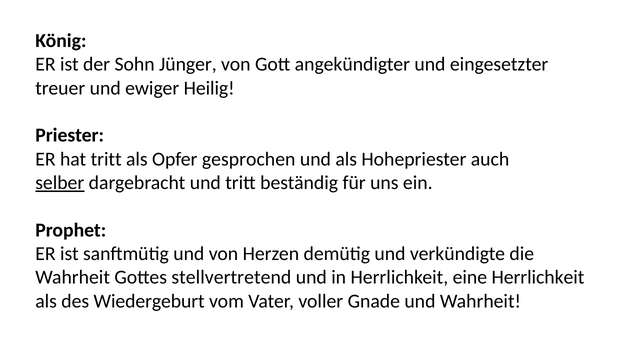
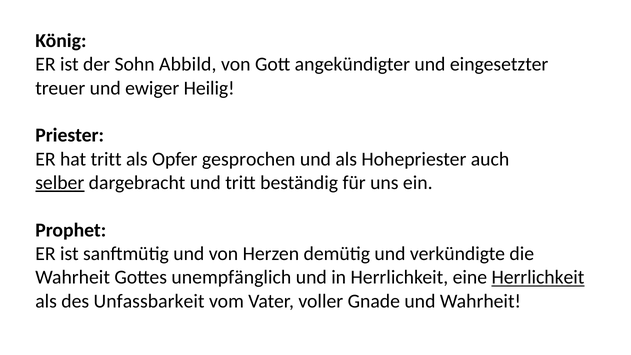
Jünger: Jünger -> Abbild (188, 64)
stellvertretend: stellvertretend -> unempfänglich (231, 277)
Herrlichkeit underline: none -> present (538, 277)
Wiedergeburt: Wiedergeburt -> Unfassbarkeit (149, 301)
